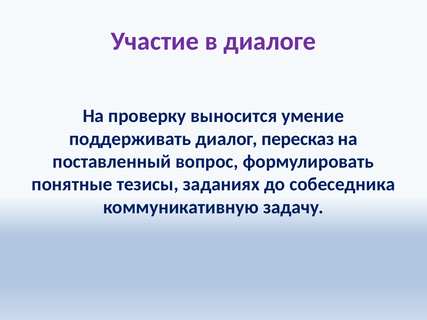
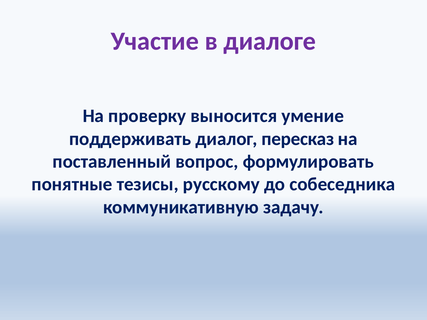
заданиях: заданиях -> русскому (221, 184)
